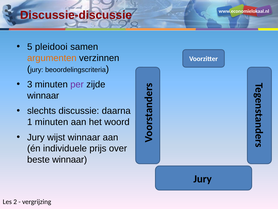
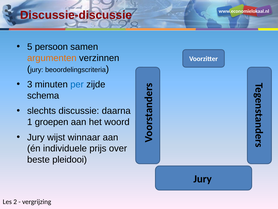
pleidooi: pleidooi -> persoon (51, 47)
per colour: purple -> blue (77, 84)
winnaar: winnaar -> schema (43, 95)
1 minuten: minuten -> groepen (52, 122)
beste winnaar: winnaar -> pleidooi (70, 159)
